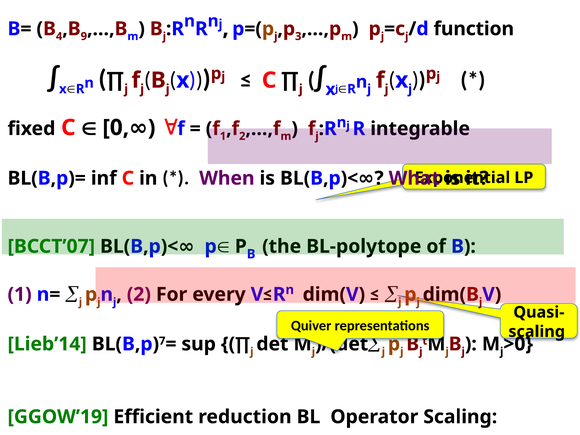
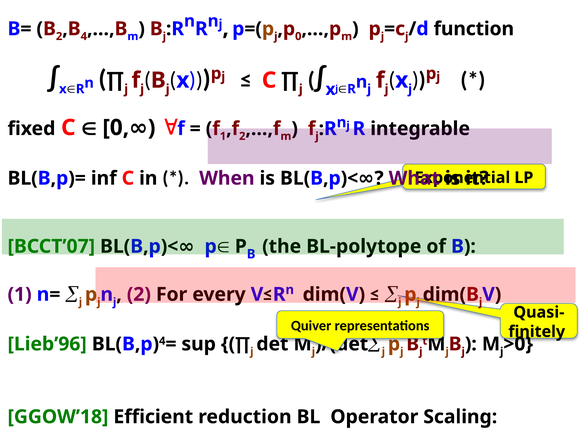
B 4: 4 -> 2 (59, 36)
9: 9 -> 4 (84, 36)
3: 3 -> 0 (298, 36)
scaling: scaling -> finitely (537, 332)
Lieb’14: Lieb’14 -> Lieb’96 (47, 344)
BL(B,p 7: 7 -> 4 (162, 341)
GGOW’19: GGOW’19 -> GGOW’18 (58, 417)
